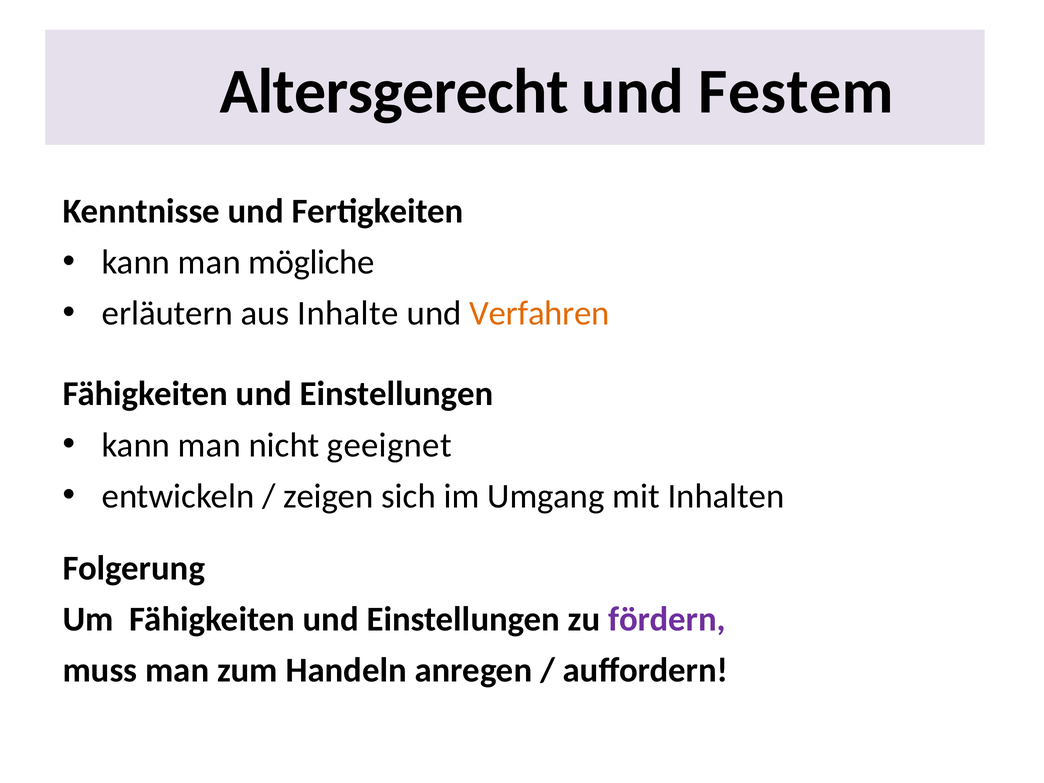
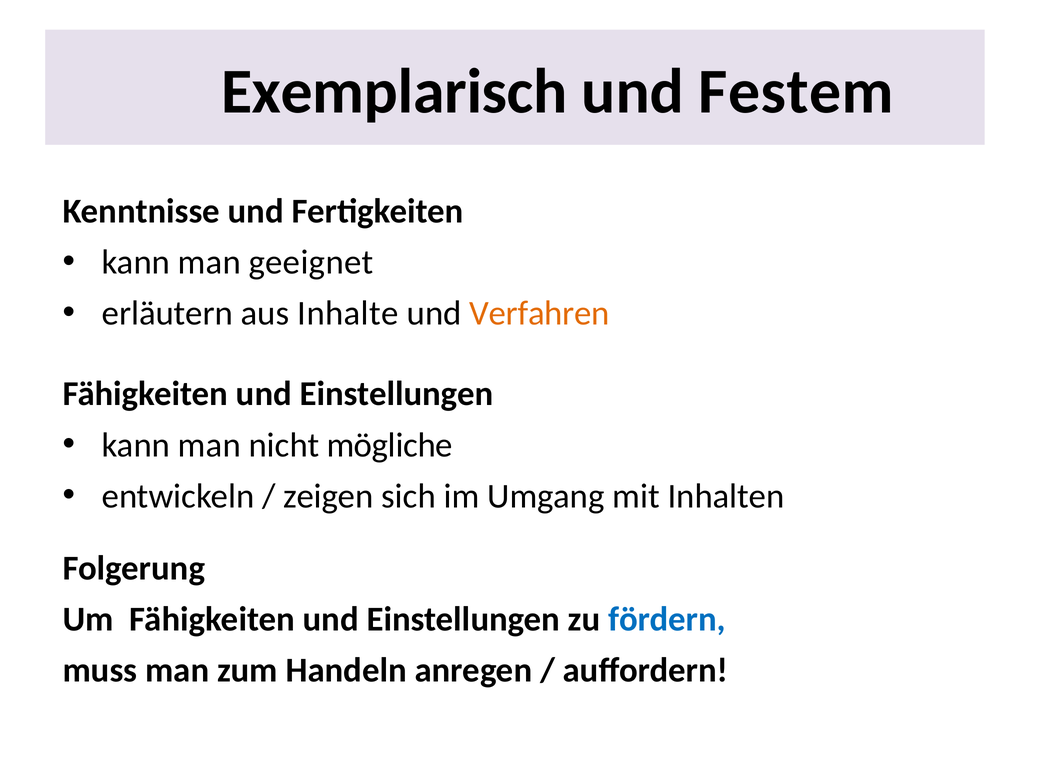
Altersgerecht: Altersgerecht -> Exemplarisch (394, 92)
mögliche: mögliche -> geeignet (311, 262)
geeignet: geeignet -> mögliche (390, 445)
fördern colour: purple -> blue (667, 619)
